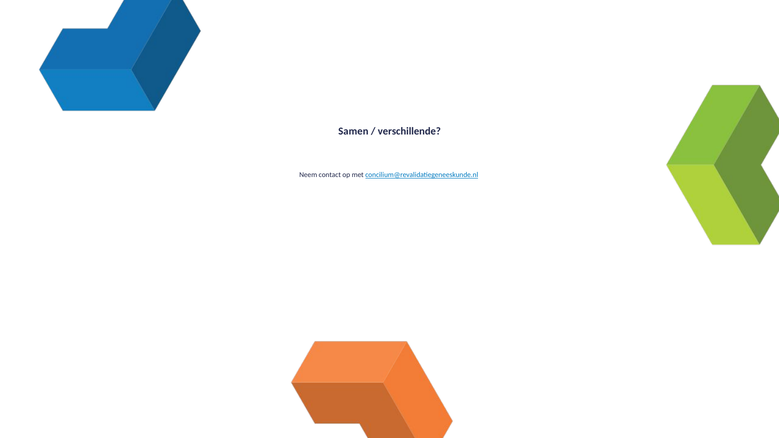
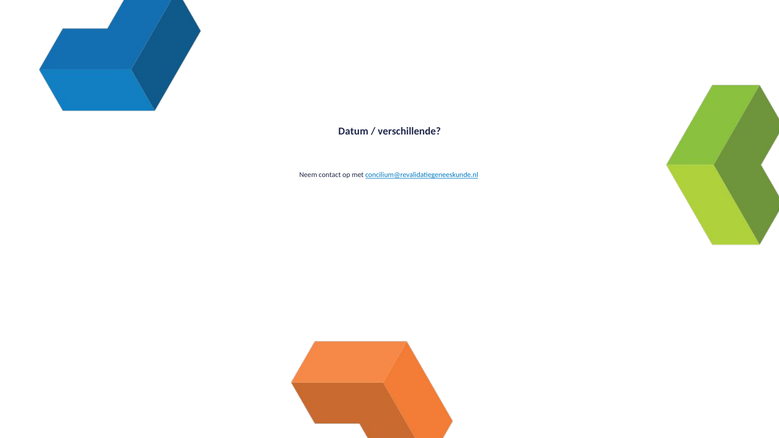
Samen: Samen -> Datum (353, 131)
